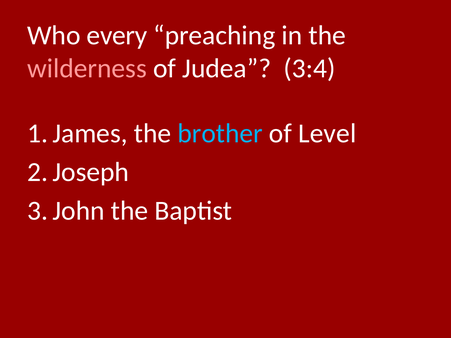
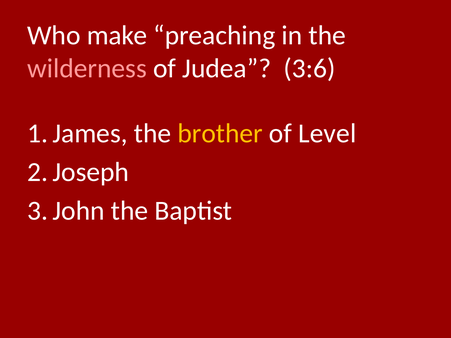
every: every -> make (117, 35)
3:4: 3:4 -> 3:6 (310, 68)
brother colour: light blue -> yellow (220, 134)
